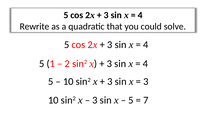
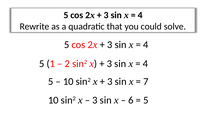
3: 3 -> 7 (146, 81)
5: 5 -> 6 (131, 100)
7: 7 -> 5 (146, 100)
